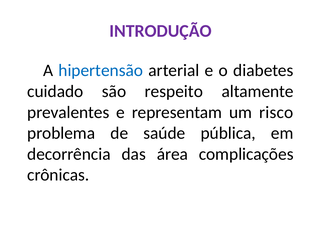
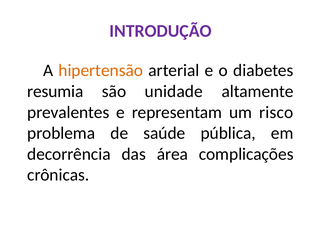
hipertensão colour: blue -> orange (101, 70)
cuidado: cuidado -> resumia (55, 91)
respeito: respeito -> unidade (174, 91)
